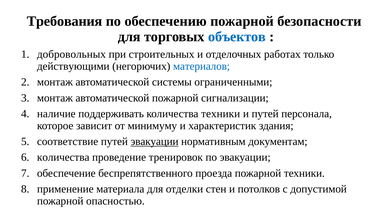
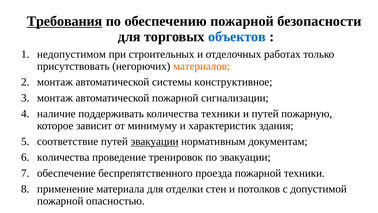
Требования underline: none -> present (65, 21)
добровольных: добровольных -> недопустимом (71, 54)
действующими: действующими -> присутствовать (73, 66)
материалов colour: blue -> orange (202, 66)
ограниченными: ограниченными -> конструктивное (233, 82)
персонала: персонала -> пожарную (307, 114)
